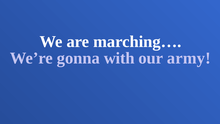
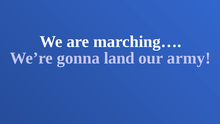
with: with -> land (119, 58)
